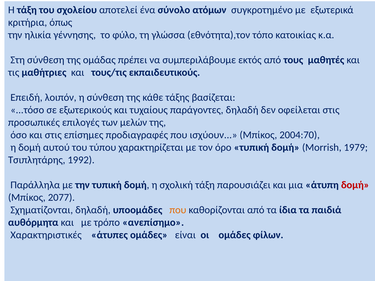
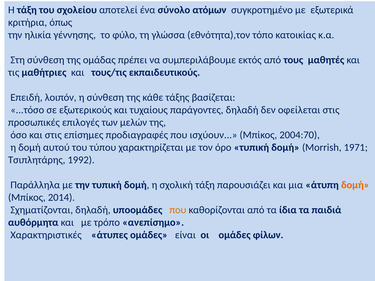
1979: 1979 -> 1971 (356, 148)
δομή colour: red -> orange (355, 185)
2077: 2077 -> 2014 (61, 198)
